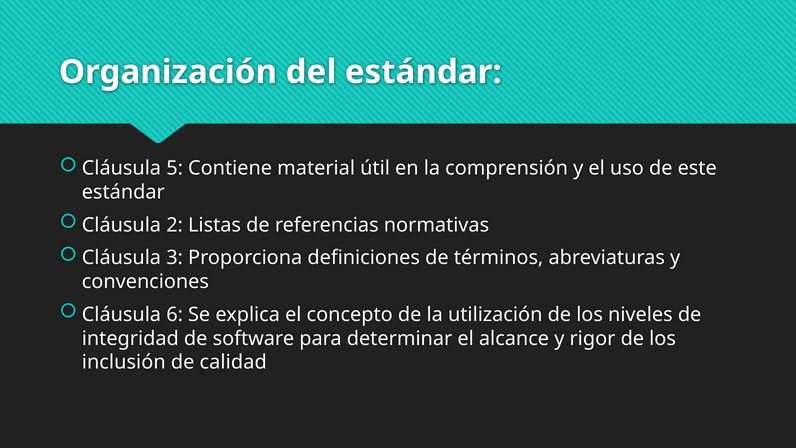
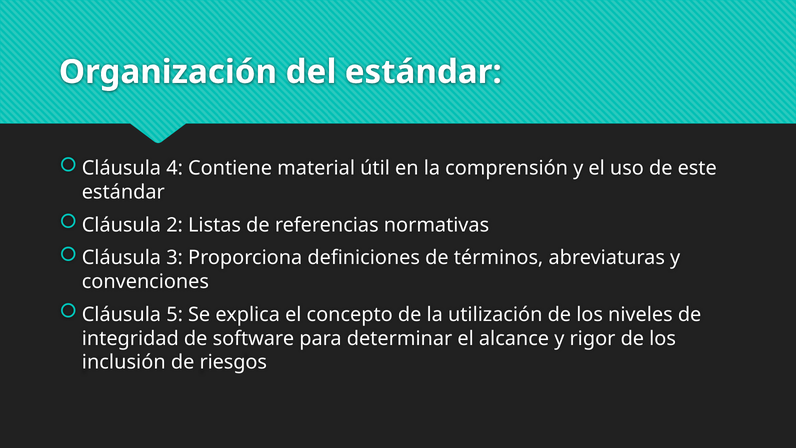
5: 5 -> 4 (175, 168)
6: 6 -> 5 (175, 314)
calidad: calidad -> riesgos (233, 362)
